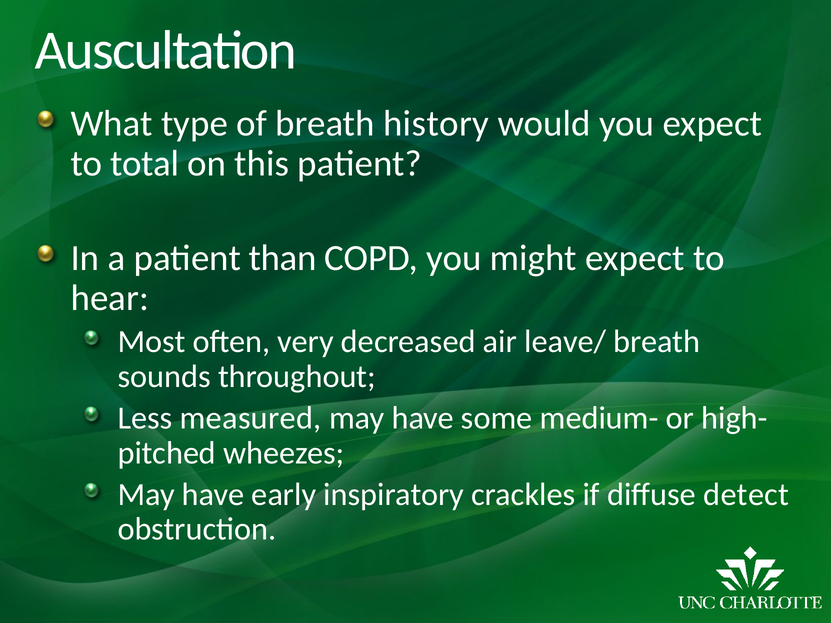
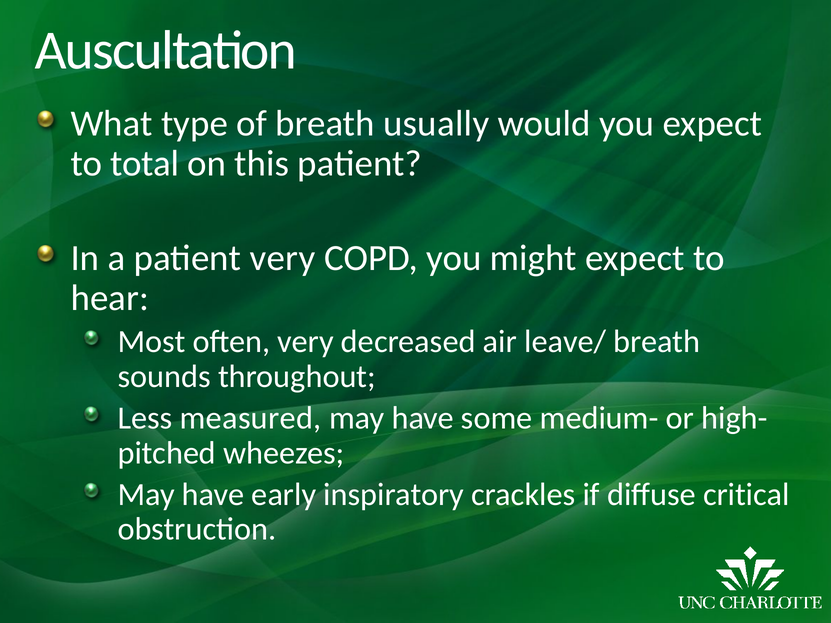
history: history -> usually (436, 124)
patient than: than -> very (282, 258)
detect: detect -> critical (746, 495)
